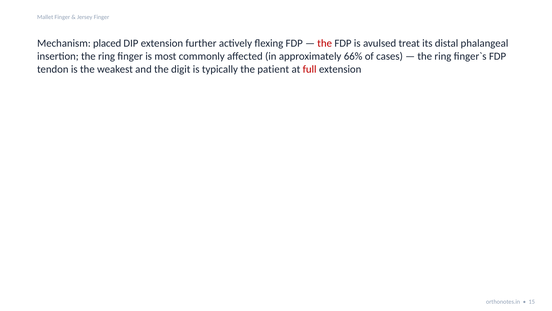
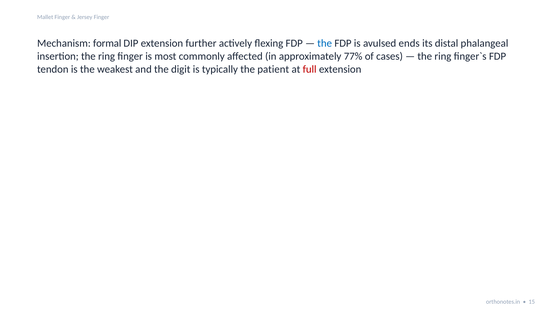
placed: placed -> formal (107, 43)
the colour: red -> blue (325, 43)
treat: treat -> ends (409, 43)
66%: 66% -> 77% (353, 56)
